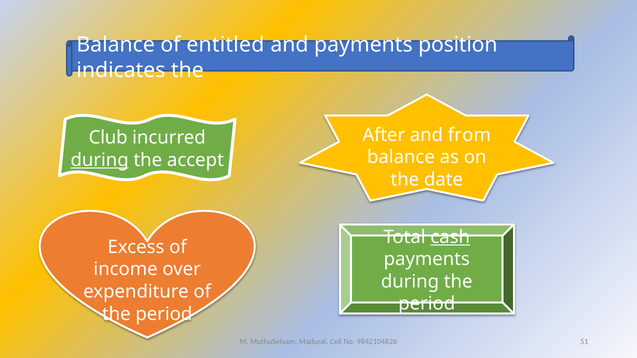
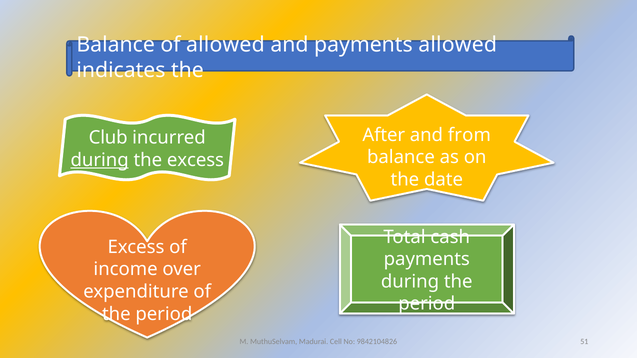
of entitled: entitled -> allowed (225, 45)
payments position: position -> allowed (458, 45)
the accept: accept -> excess (195, 160)
cash underline: present -> none (450, 237)
